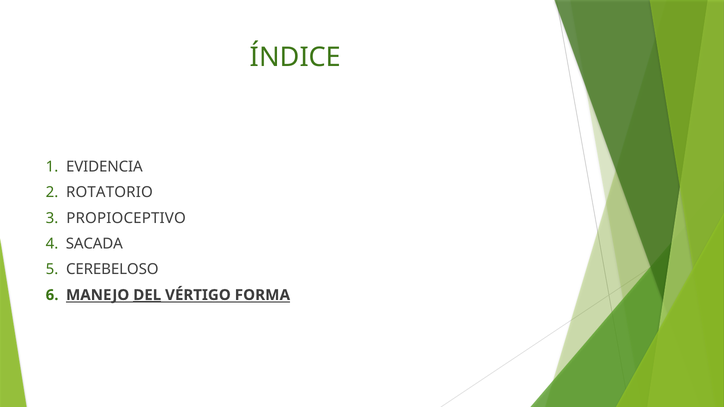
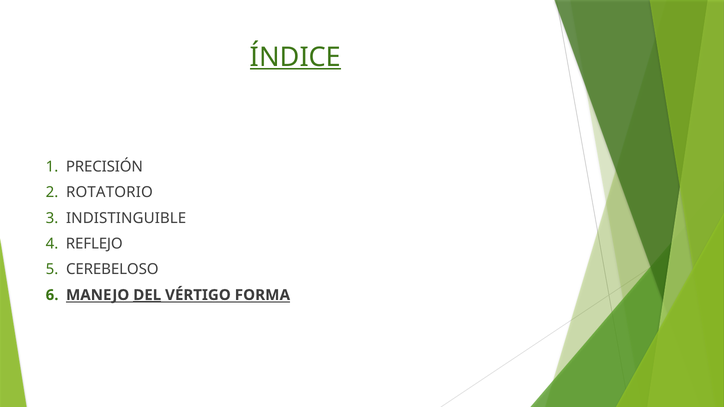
ÍNDICE underline: none -> present (295, 57)
EVIDENCIA: EVIDENCIA -> PRECISIÓN (104, 167)
PROPIOCEPTIVO: PROPIOCEPTIVO -> INDISTINGUIBLE (126, 218)
SACADA: SACADA -> REFLEJO (94, 244)
